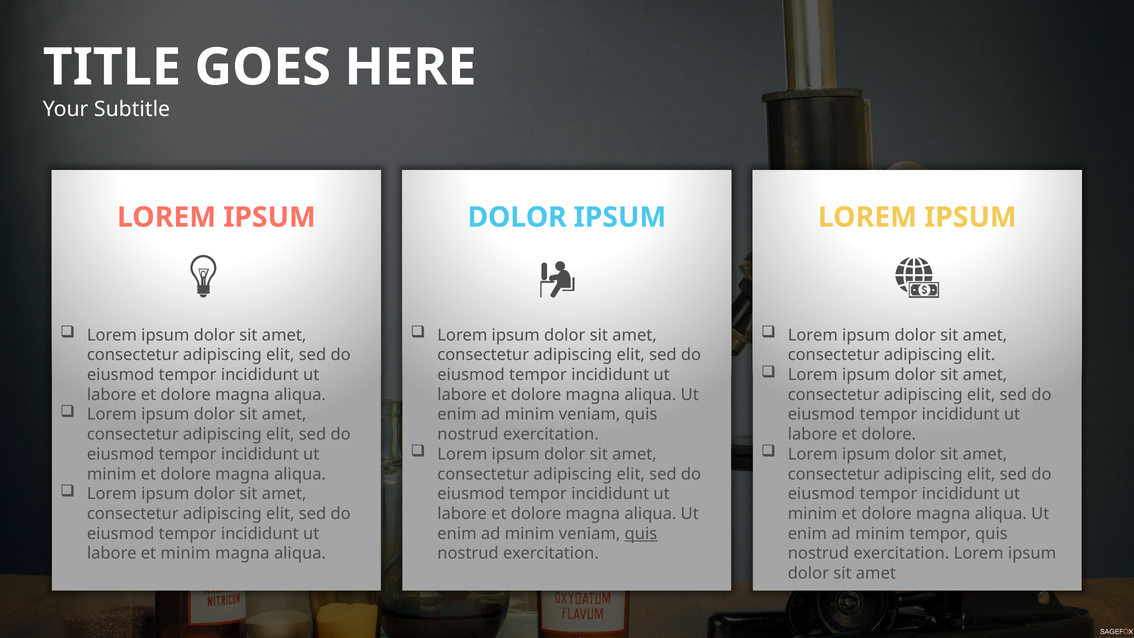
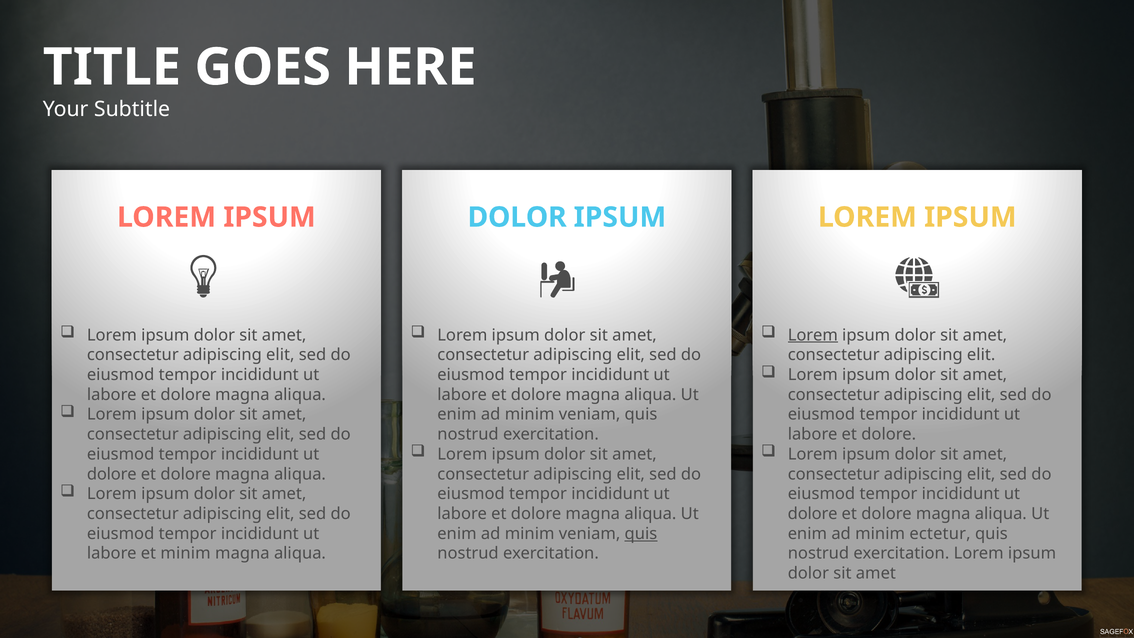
Lorem underline: none -> present (813, 335)
minim: minim -> dolore (112, 474)
minim: minim -> dolore (813, 514)
minim tempor: tempor -> ectetur (940, 534)
